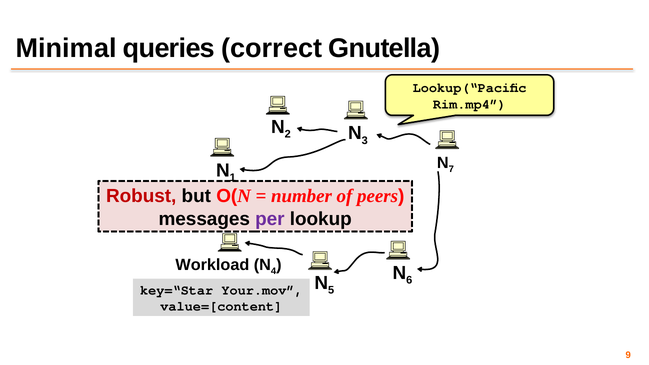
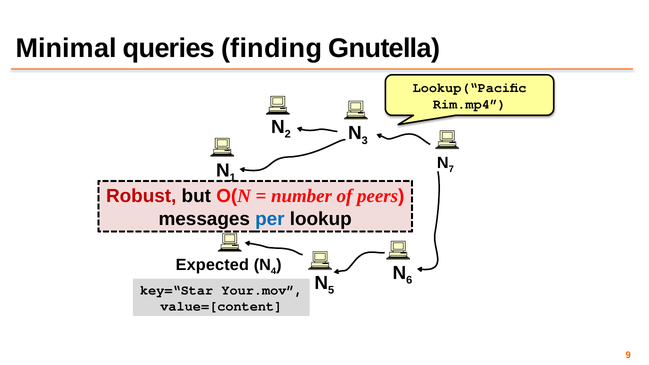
correct: correct -> finding (272, 48)
per colour: purple -> blue (270, 219)
Workload: Workload -> Expected (212, 265)
